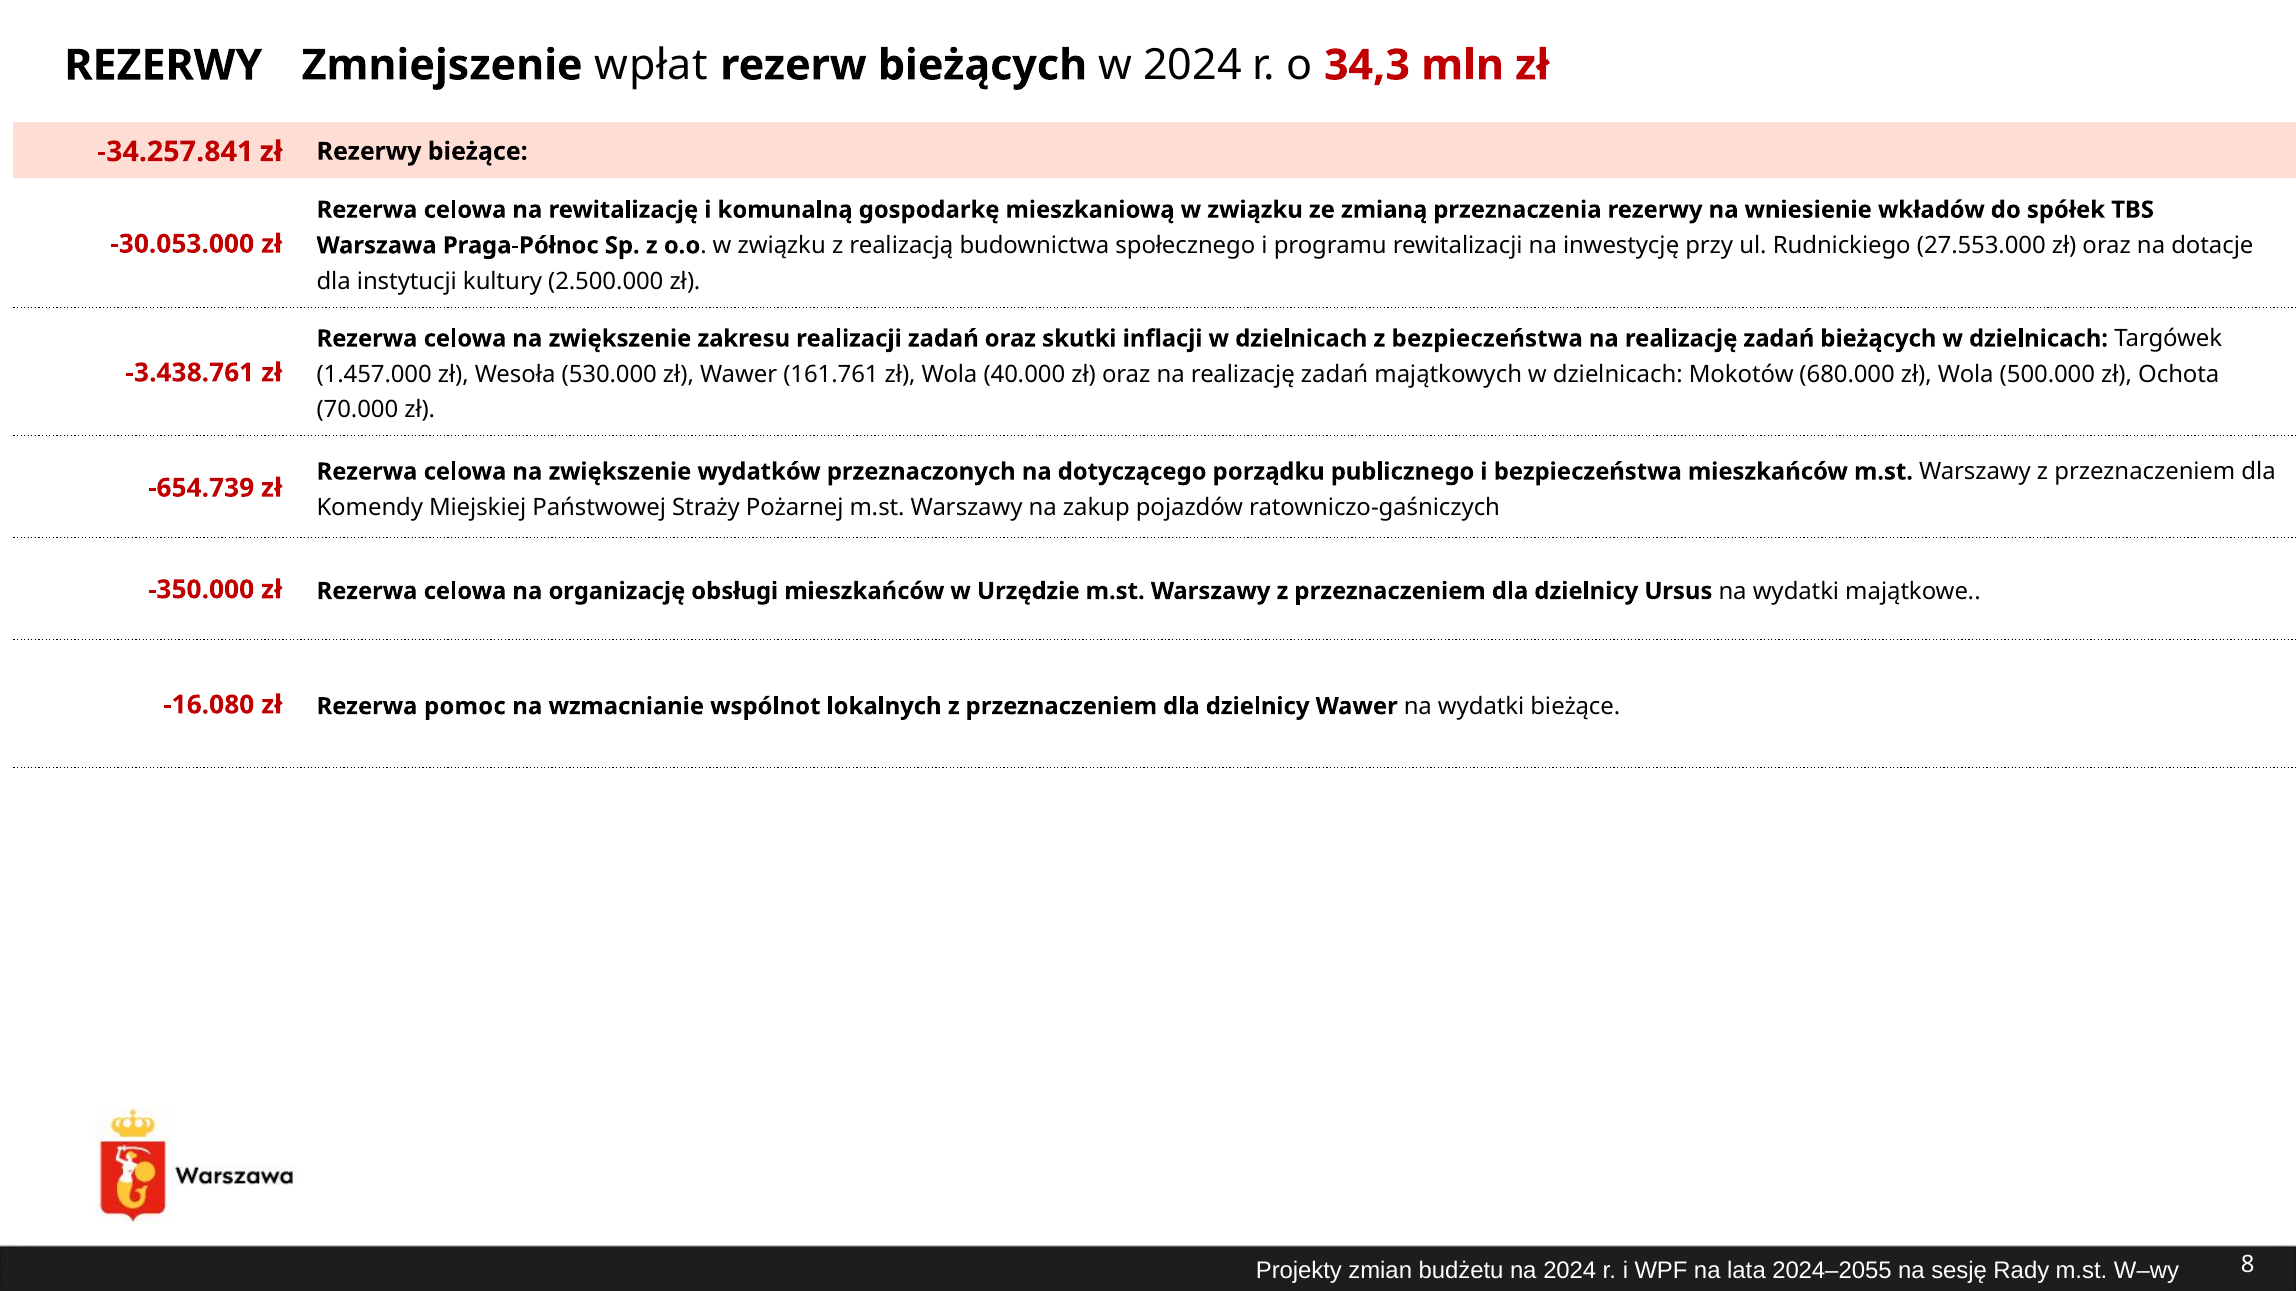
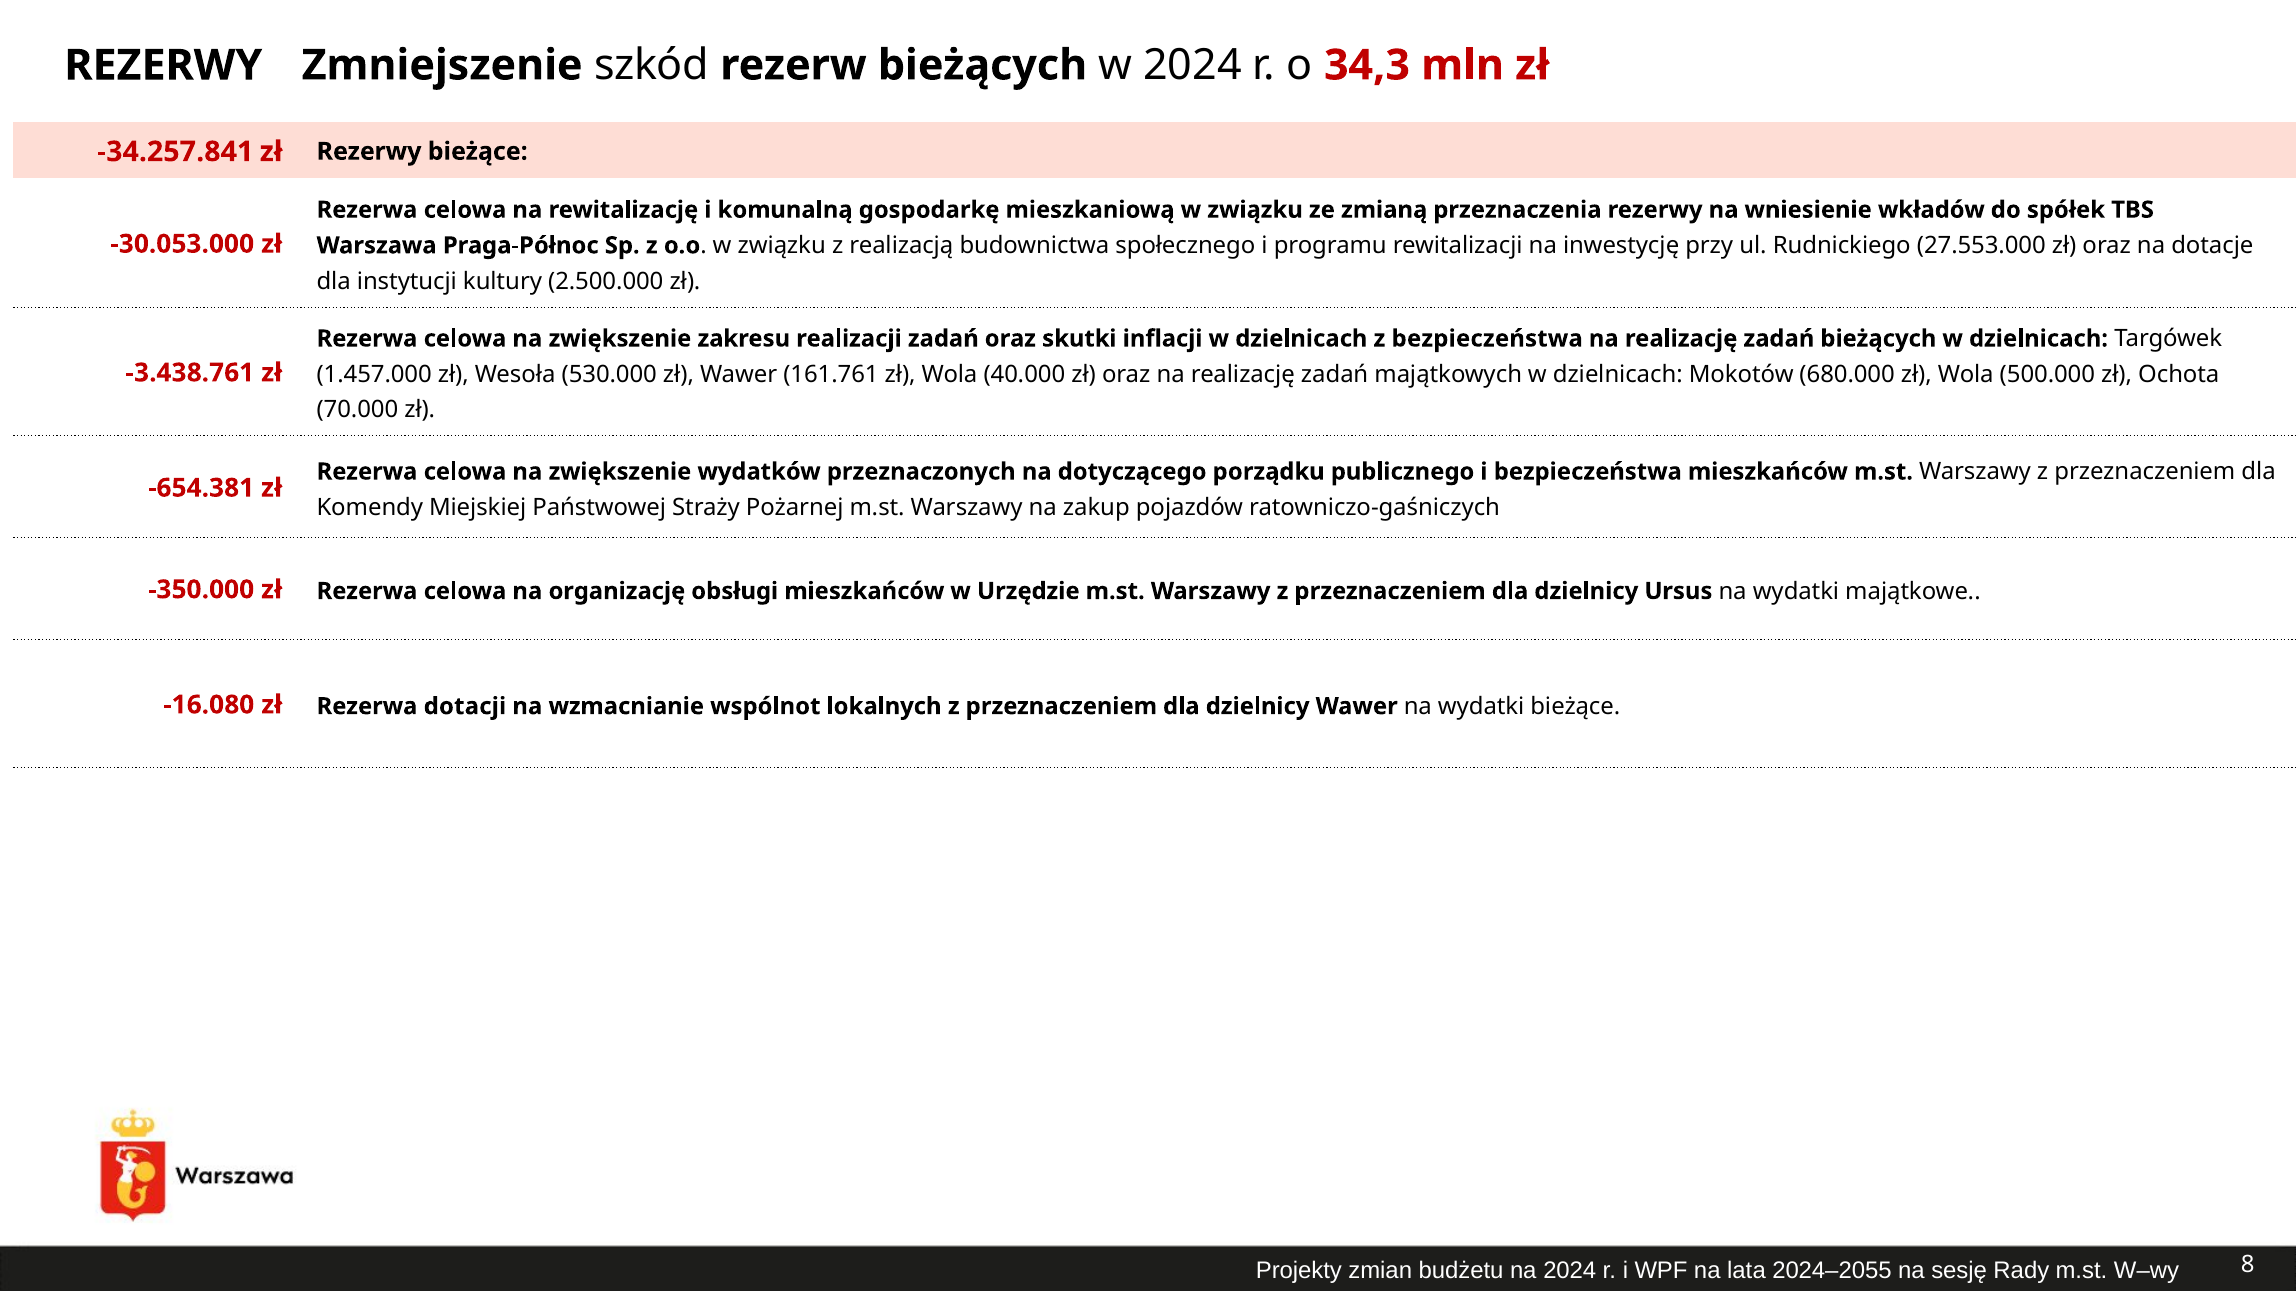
wpłat: wpłat -> szkód (652, 65)
-654.739: -654.739 -> -654.381 (201, 488)
pomoc: pomoc -> dotacji (465, 707)
